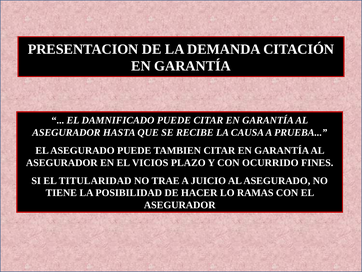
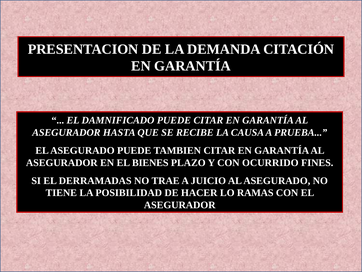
VICIOS: VICIOS -> BIENES (150, 162)
TITULARIDAD: TITULARIDAD -> DERRAMADAS (95, 180)
